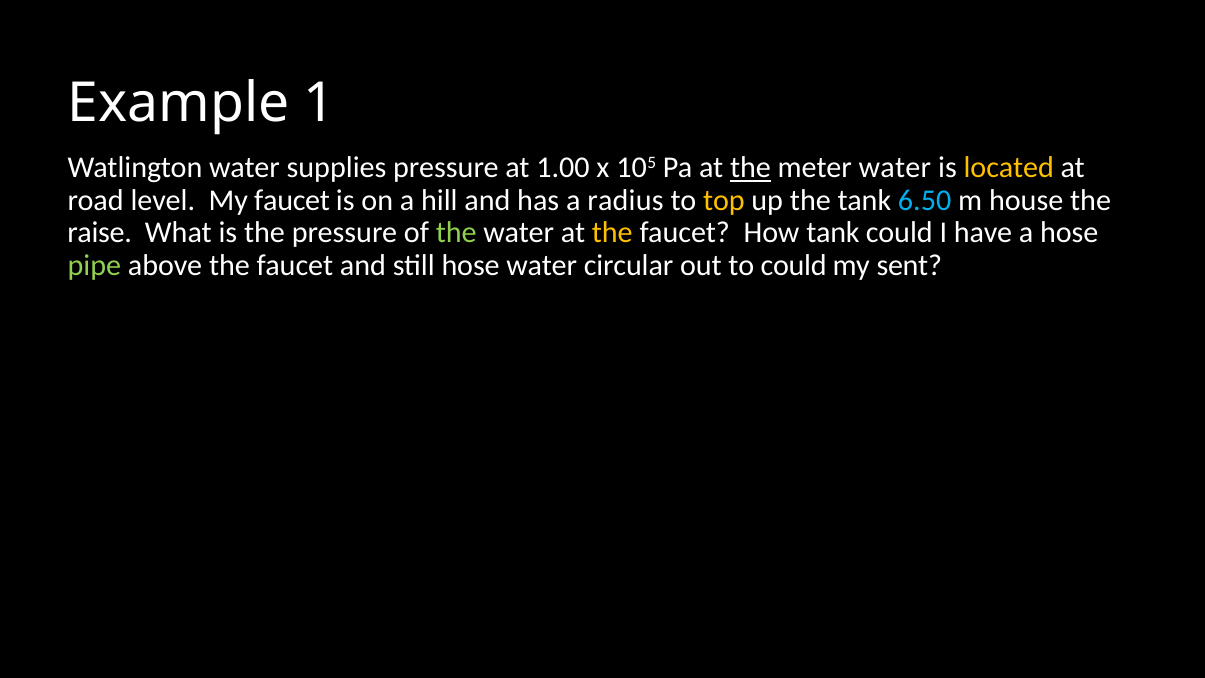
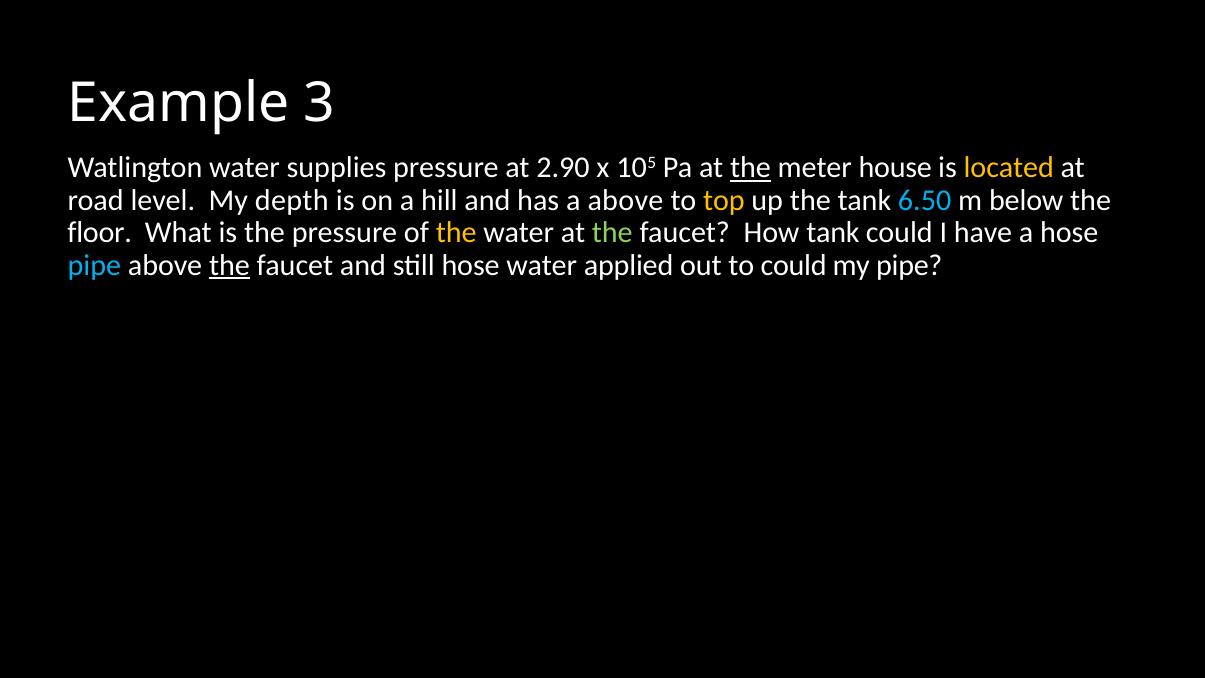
1: 1 -> 3 (320, 103)
1.00: 1.00 -> 2.90 (563, 168)
meter water: water -> house (895, 168)
My faucet: faucet -> depth (292, 200)
a radius: radius -> above (625, 200)
house: house -> below (1026, 200)
raise: raise -> floor (100, 233)
the colour: light green -> yellow (456, 233)
the colour: yellow -> light green (612, 233)
pipe colour: light green -> light blue (94, 265)
the underline: none -> present (229, 265)
circular: circular -> applied (629, 265)
my sent: sent -> pipe (909, 265)
